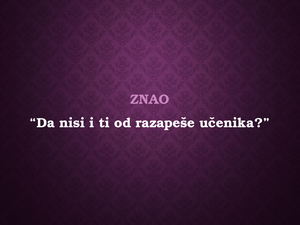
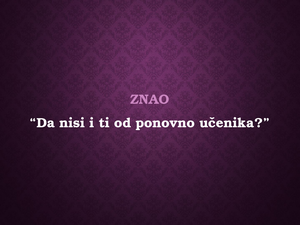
razapeše: razapeše -> ponovno (165, 123)
